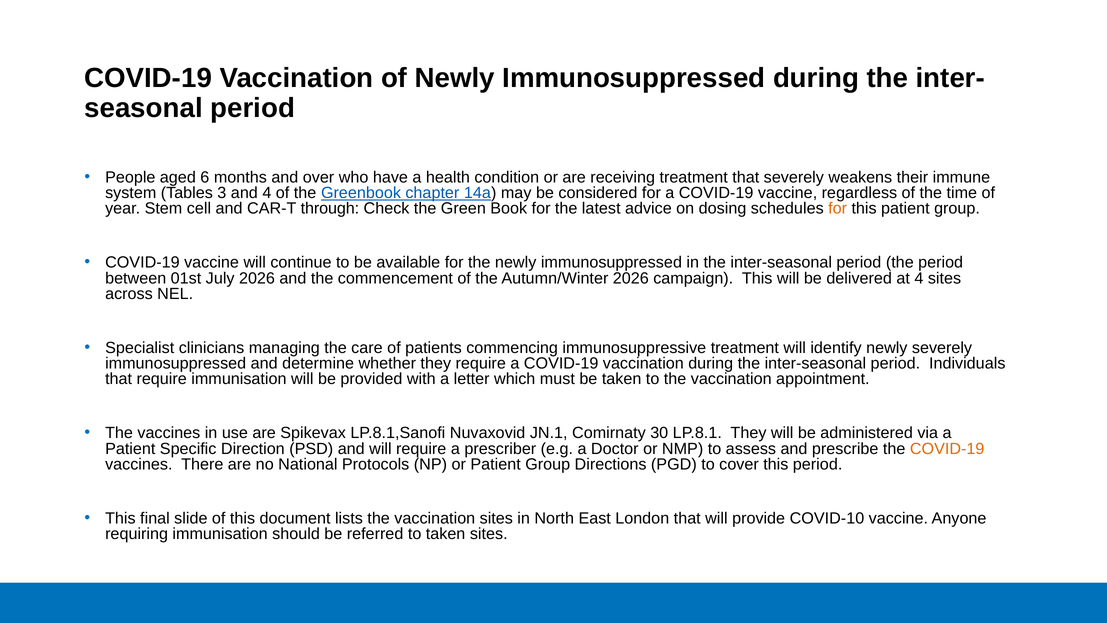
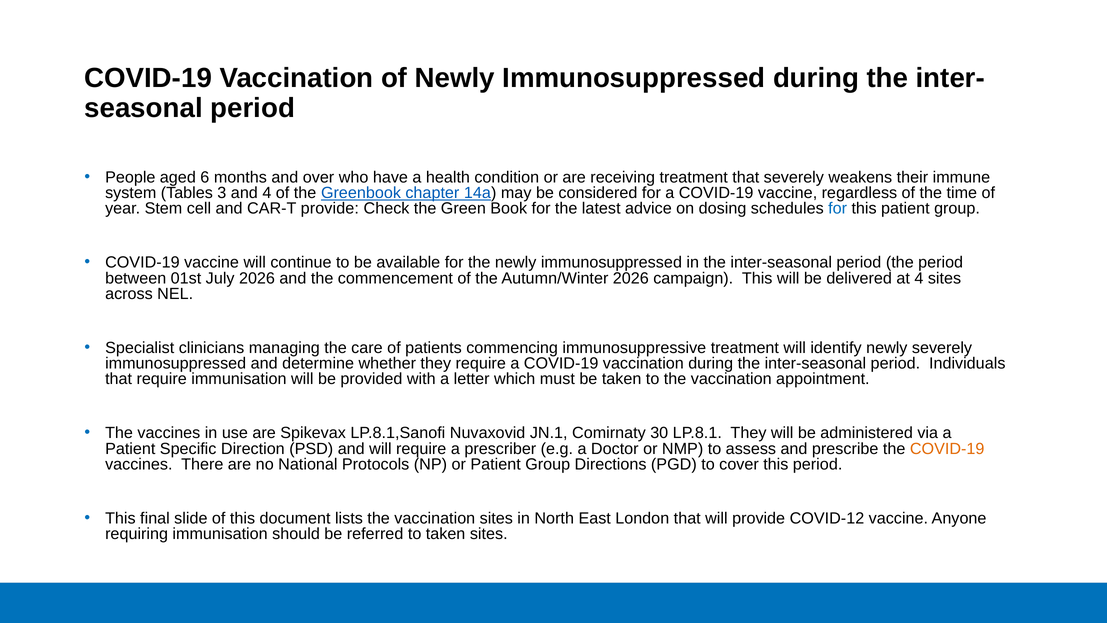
CAR-T through: through -> provide (330, 209)
for colour: orange -> blue (838, 209)
COVID-10: COVID-10 -> COVID-12 (827, 518)
